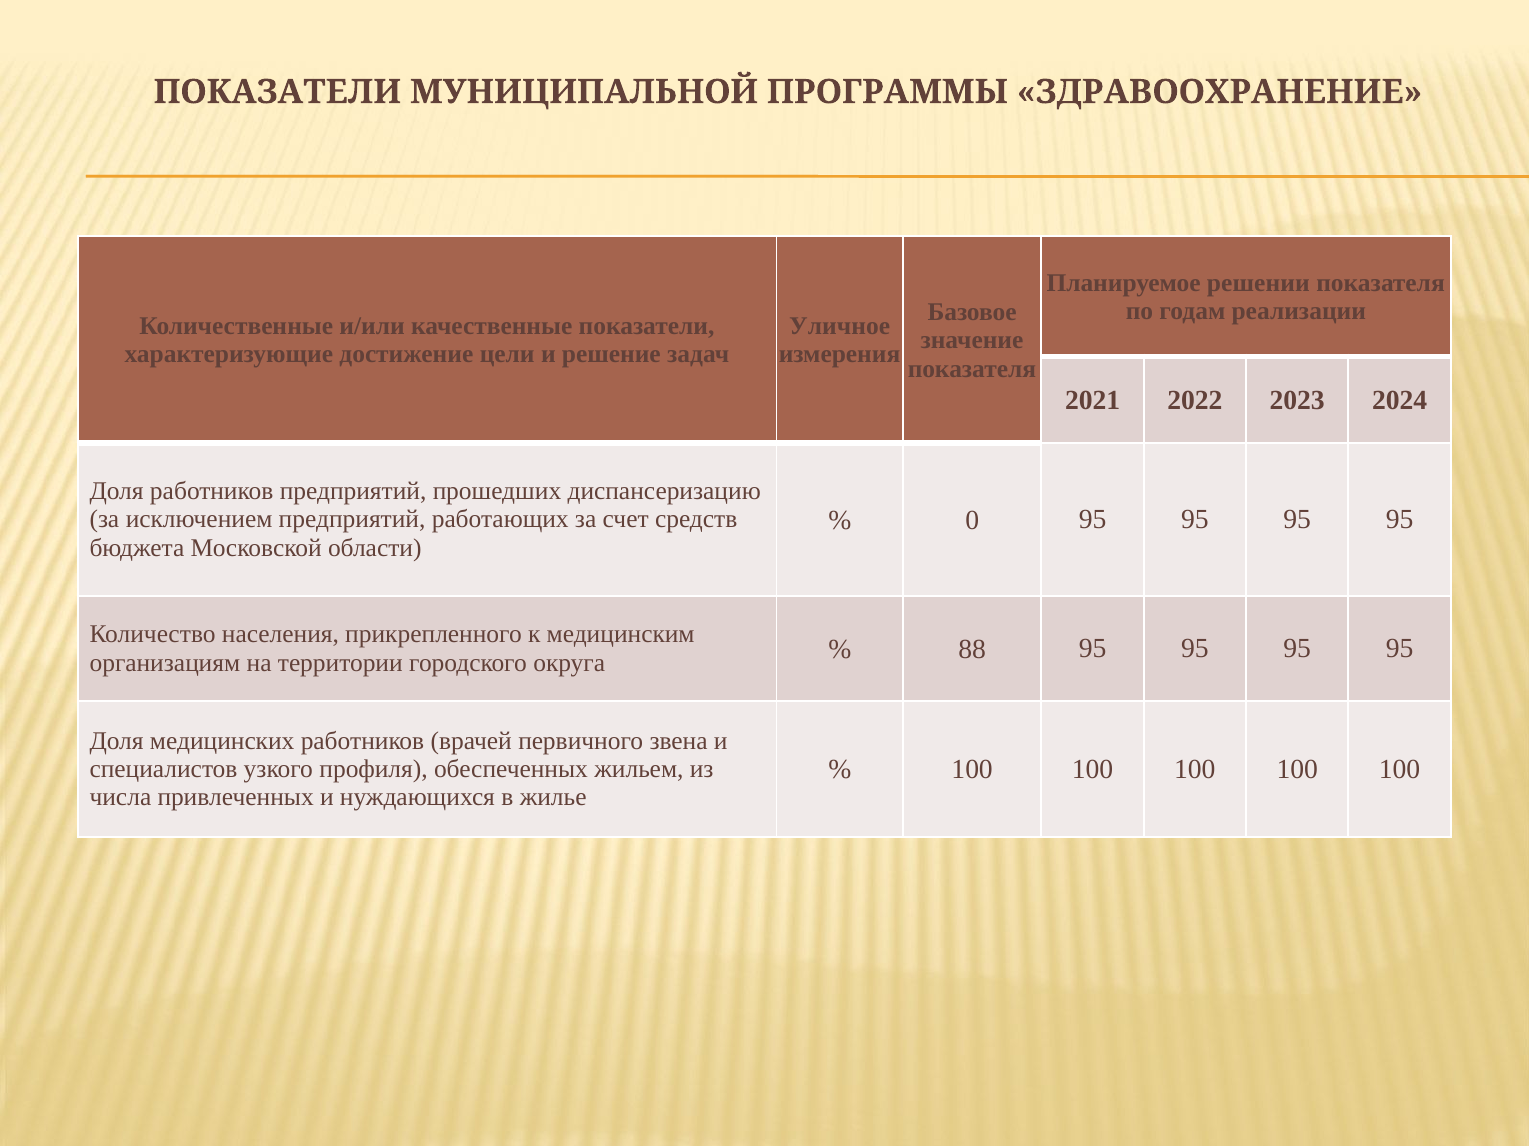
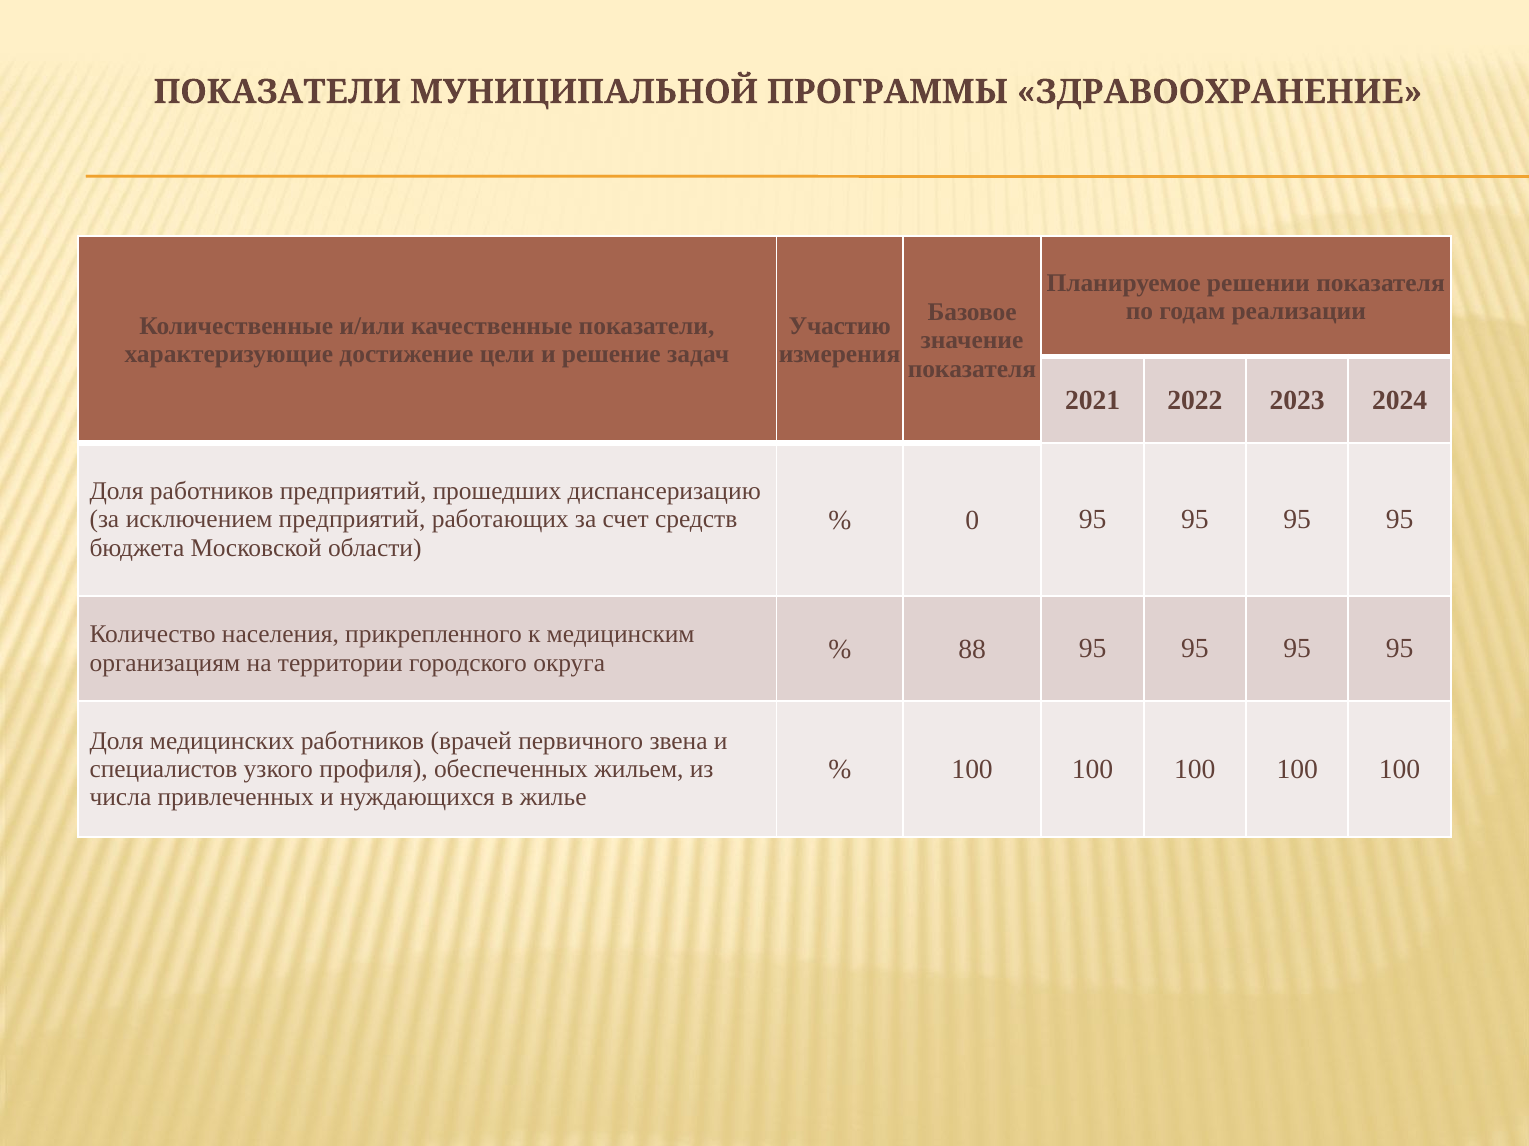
Уличное: Уличное -> Участию (840, 327)
